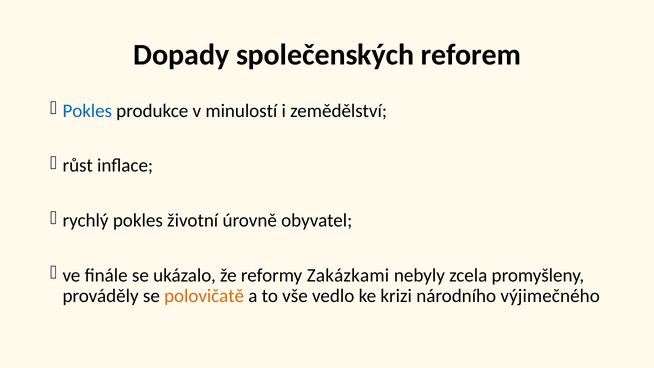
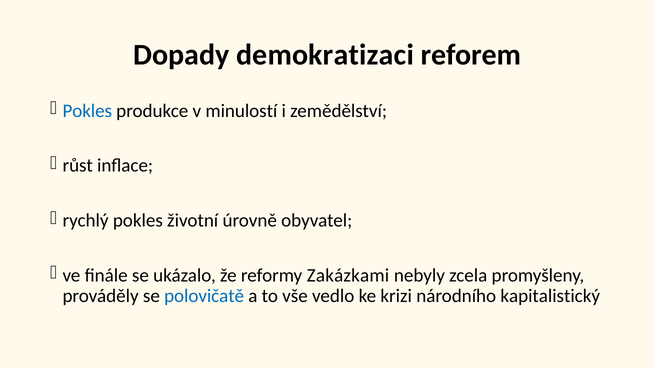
společenských: společenských -> demokratizaci (325, 55)
polovičatě colour: orange -> blue (204, 296)
výjimečného: výjimečného -> kapitalistický (550, 296)
